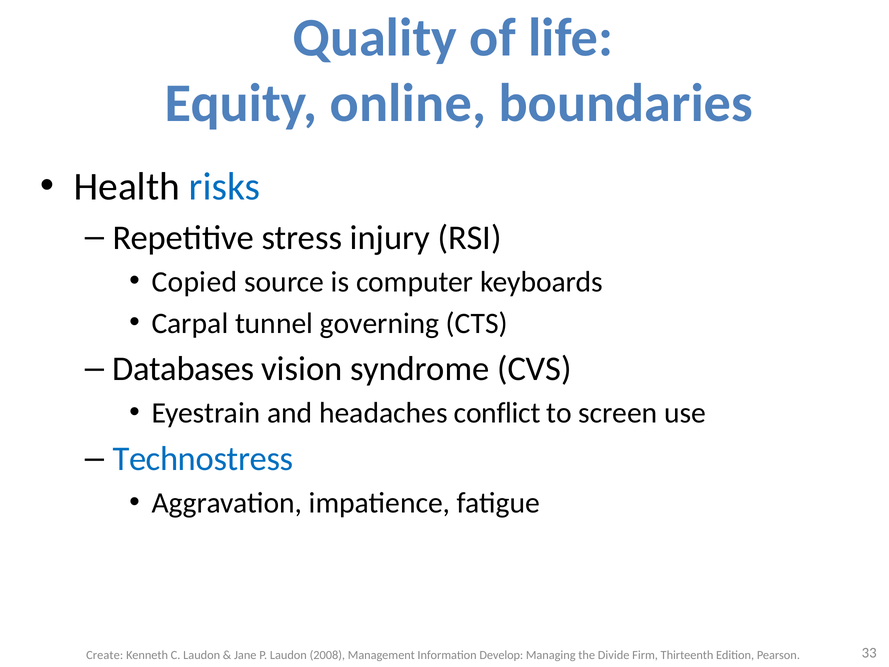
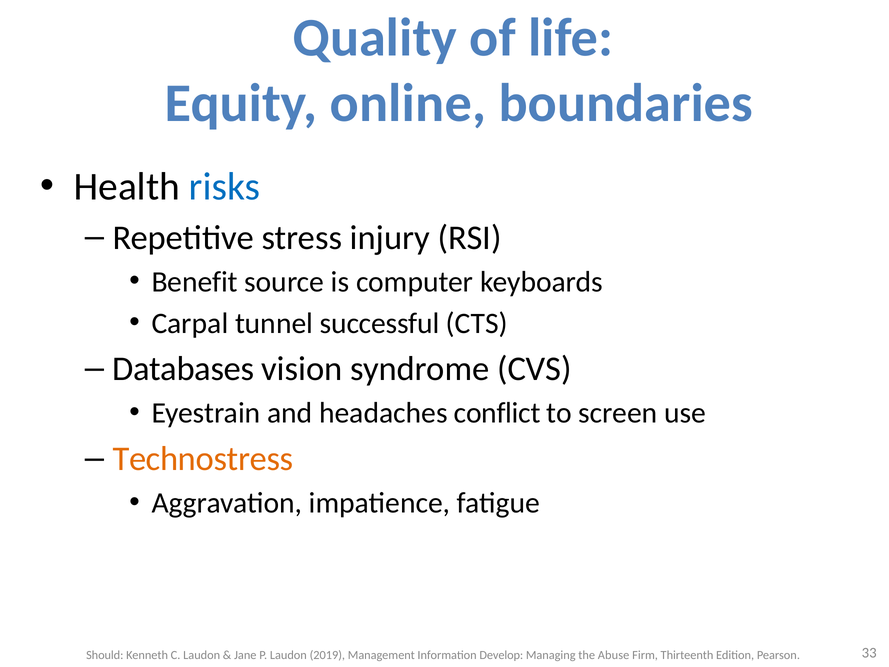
Copied: Copied -> Benefit (195, 282)
governing: governing -> successful (380, 323)
Technostress colour: blue -> orange (203, 459)
Create: Create -> Should (105, 655)
2008: 2008 -> 2019 (327, 655)
Divide: Divide -> Abuse (614, 655)
